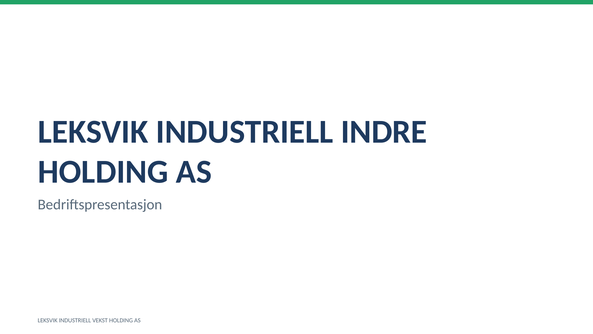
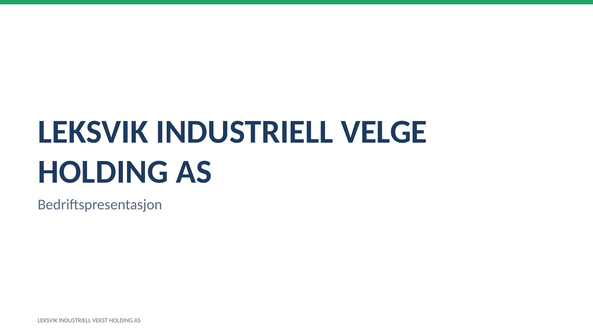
INDRE: INDRE -> VELGE (384, 132)
